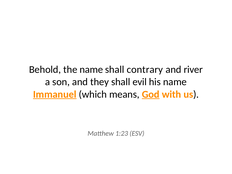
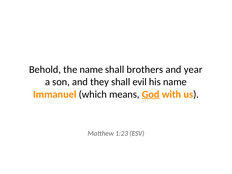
contrary: contrary -> brothers (145, 70)
river: river -> year (193, 70)
Immanuel underline: present -> none (55, 94)
